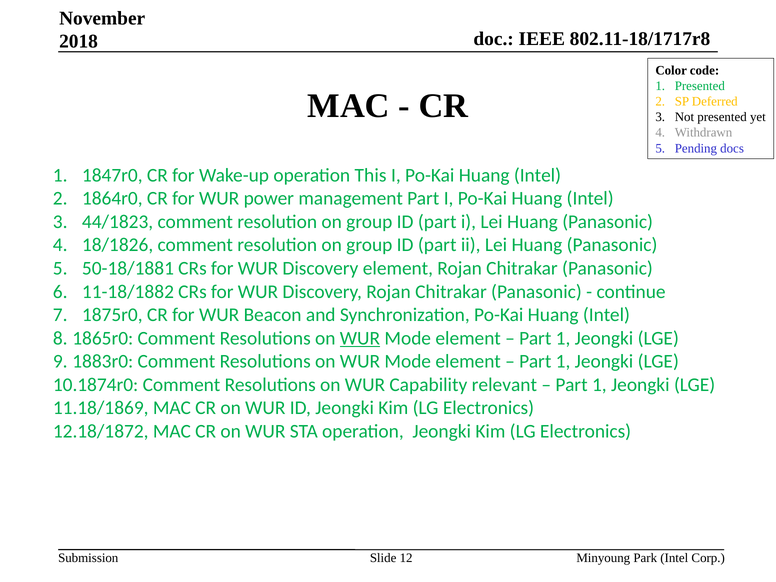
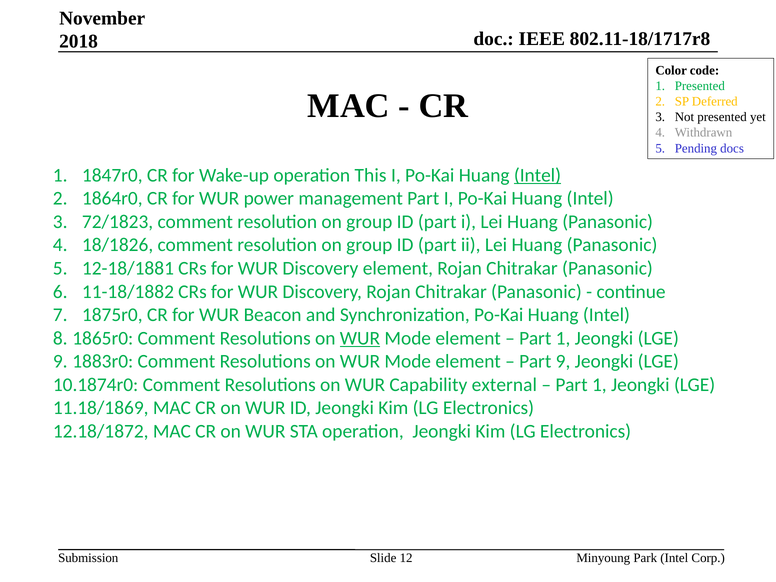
Intel underline: none -> present (537, 175)
44/1823: 44/1823 -> 72/1823 (118, 222)
50-18/1881: 50-18/1881 -> 12-18/1881 (128, 268)
1: 1 -> 9 (563, 361)
relevant: relevant -> external (504, 385)
